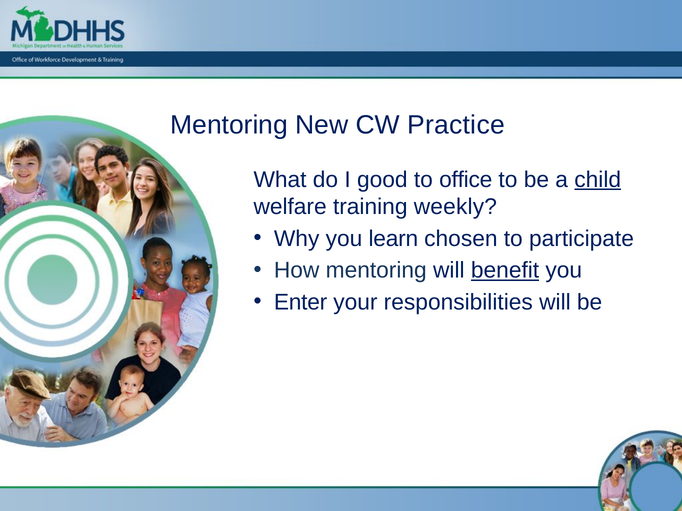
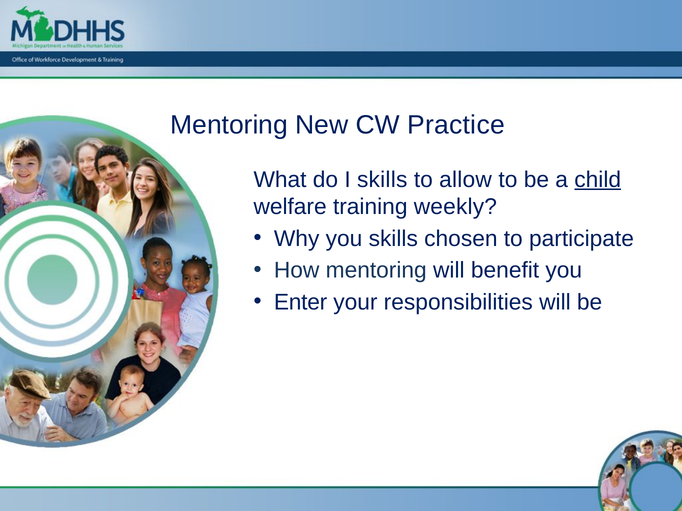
I good: good -> skills (382, 180)
office: office -> allow (466, 180)
you learn: learn -> skills (393, 239)
benefit underline: present -> none (505, 271)
